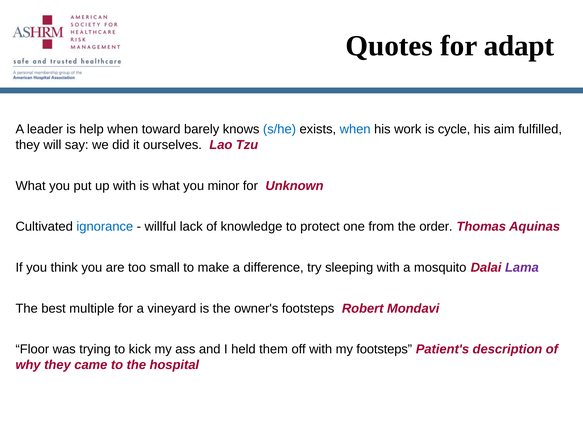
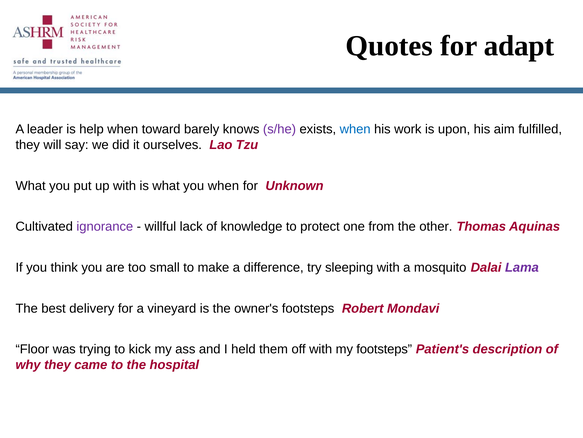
s/he colour: blue -> purple (279, 129)
cycle: cycle -> upon (454, 129)
you minor: minor -> when (223, 186)
ignorance colour: blue -> purple (105, 226)
order: order -> other (436, 226)
multiple: multiple -> delivery (92, 308)
